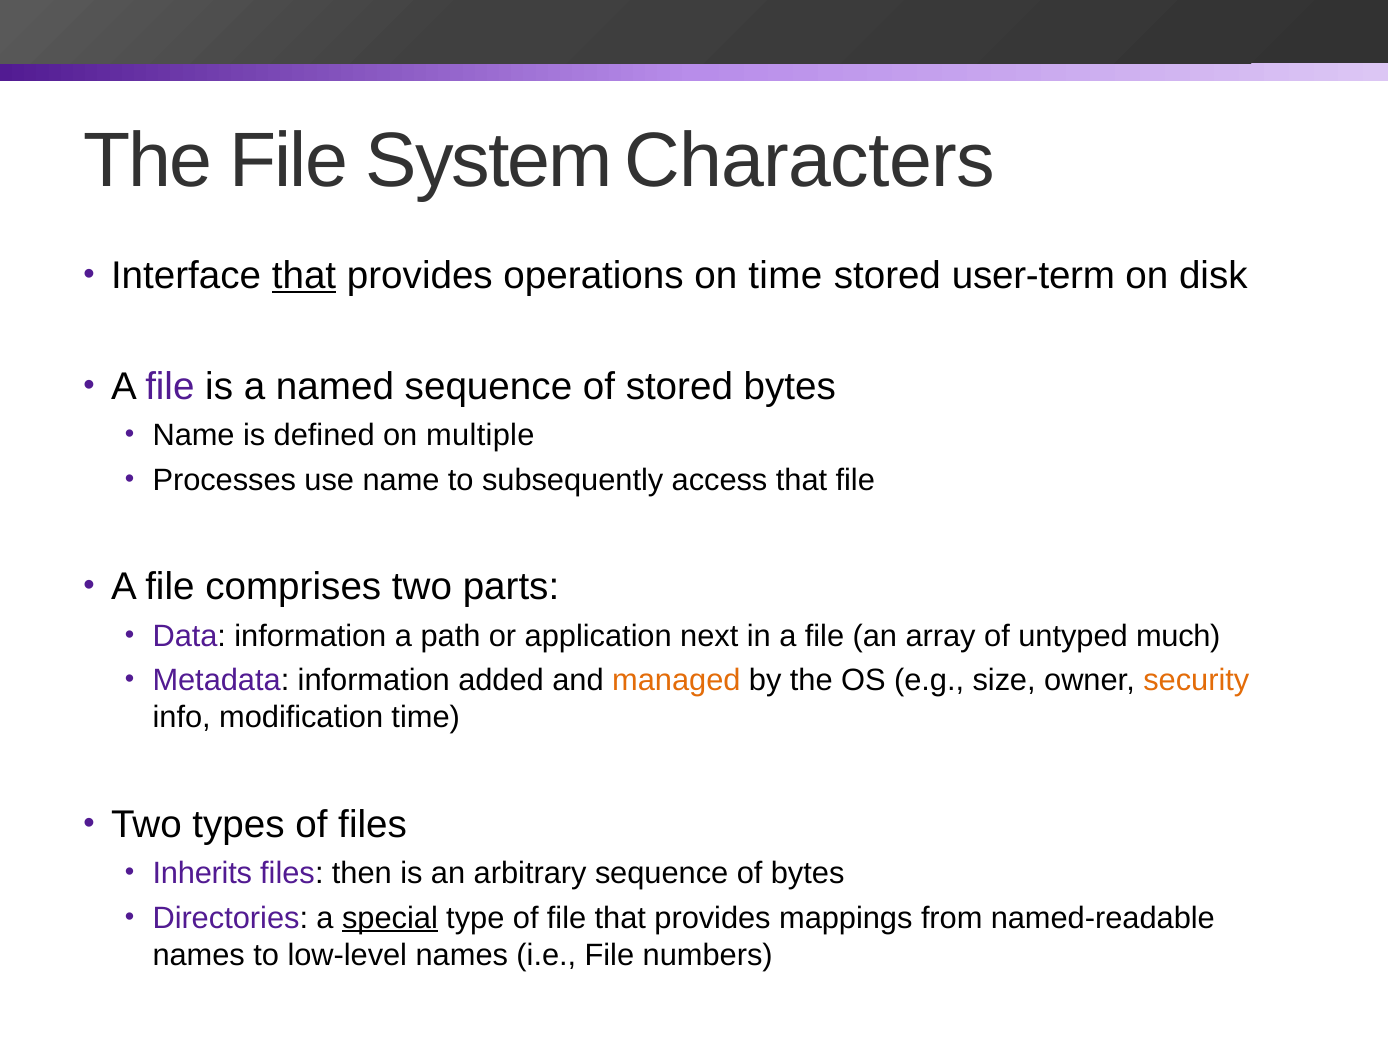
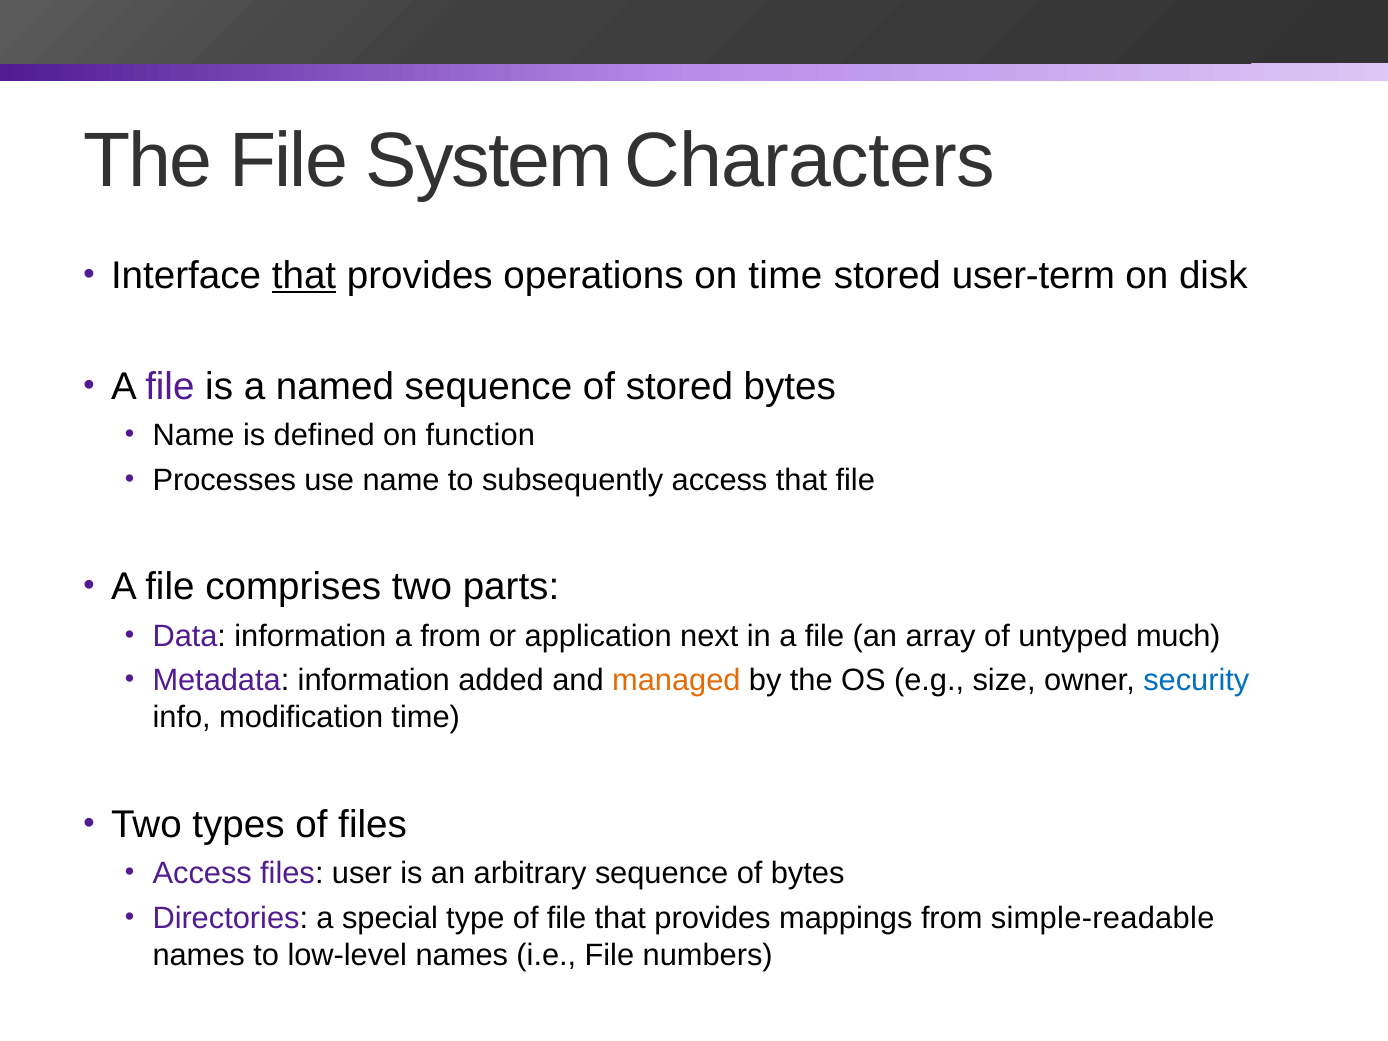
multiple: multiple -> function (480, 436)
a path: path -> from (451, 636)
security colour: orange -> blue (1196, 681)
Inherits: Inherits -> Access (202, 873)
then: then -> user (362, 873)
special underline: present -> none (390, 918)
named-readable: named-readable -> simple-readable (1103, 918)
